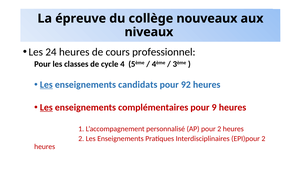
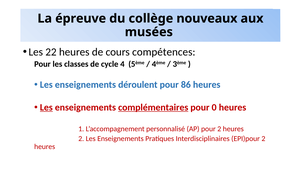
niveaux: niveaux -> musées (149, 32)
24: 24 -> 22 (51, 52)
professionnel: professionnel -> compétences (164, 52)
Les underline: present -> none (46, 85)
candidats: candidats -> déroulent (138, 85)
92: 92 -> 86 (186, 85)
complémentaires underline: none -> present (153, 108)
9: 9 -> 0 (214, 108)
